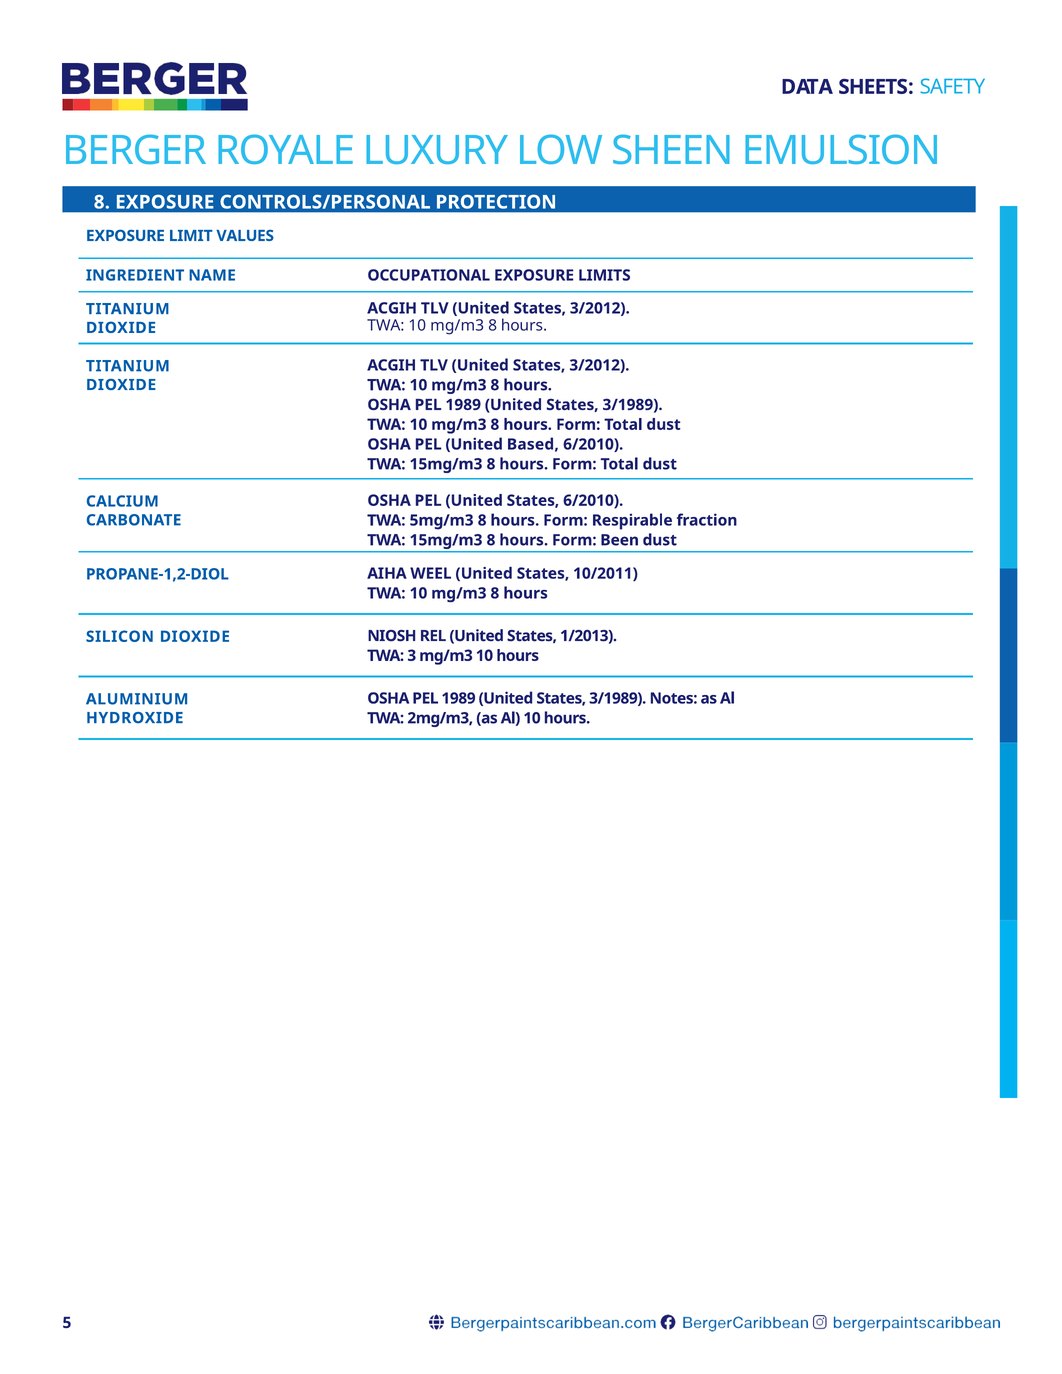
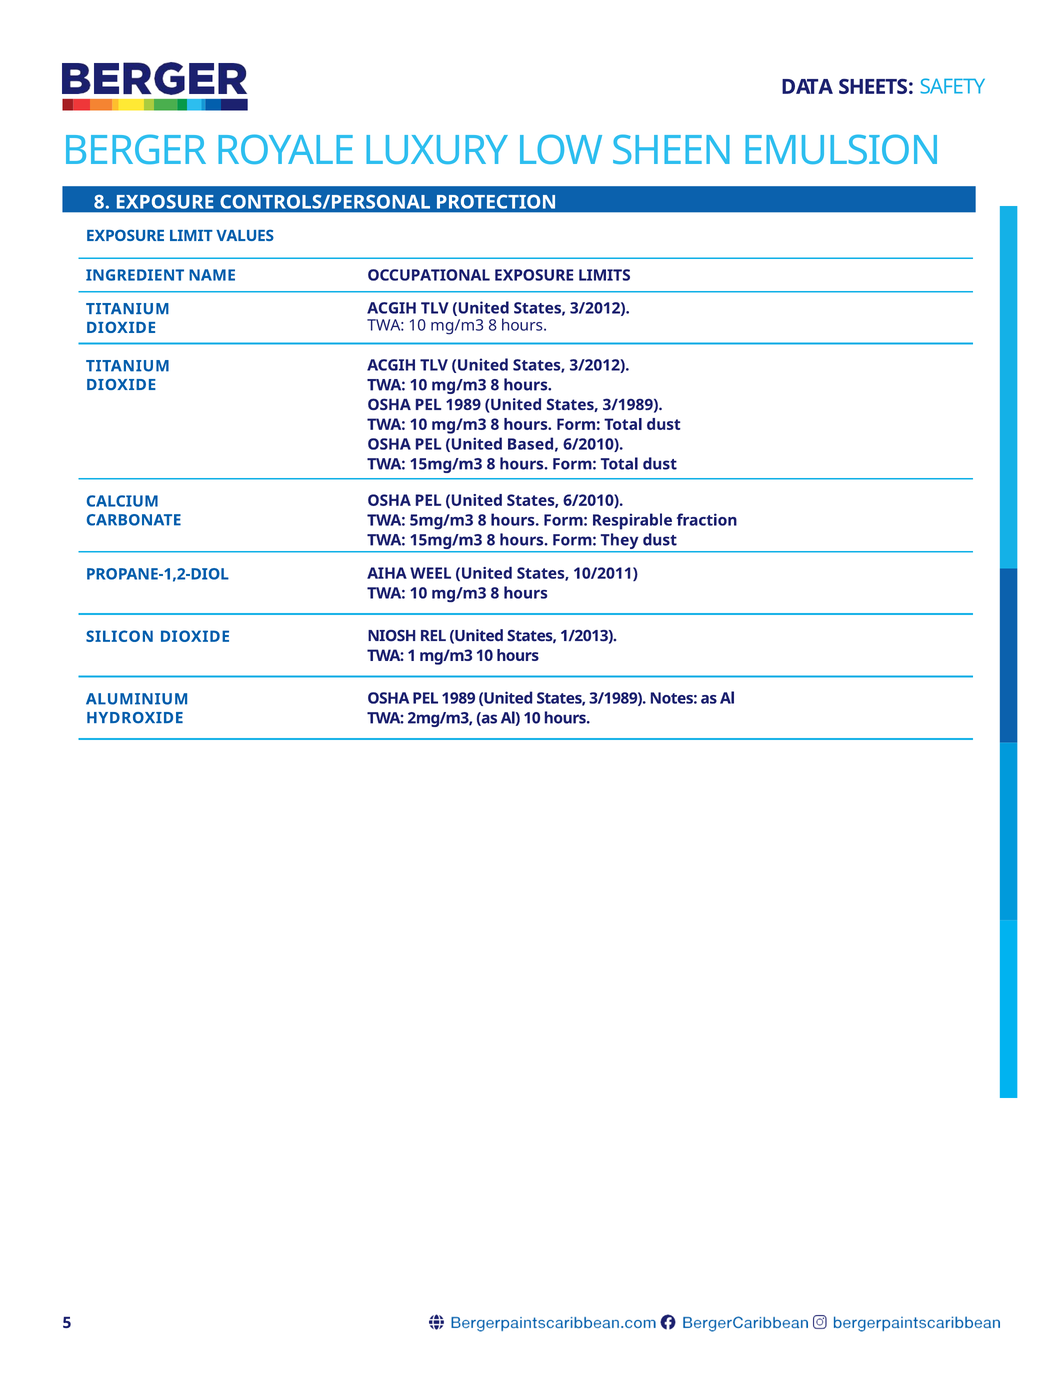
Been: Been -> They (620, 540)
3: 3 -> 1 (412, 656)
